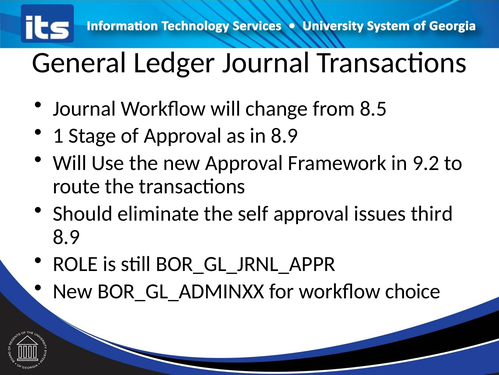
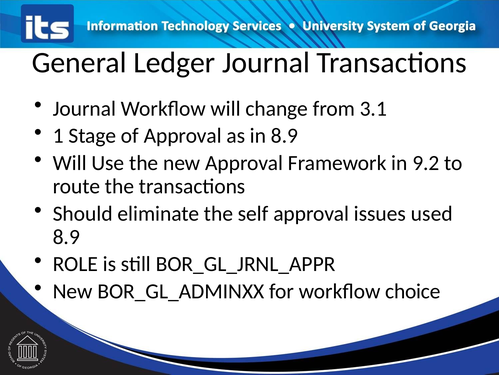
8.5: 8.5 -> 3.1 (373, 108)
third: third -> used (432, 213)
